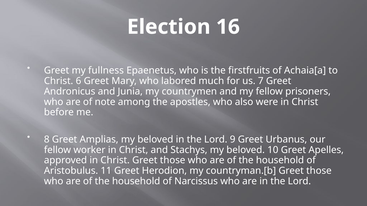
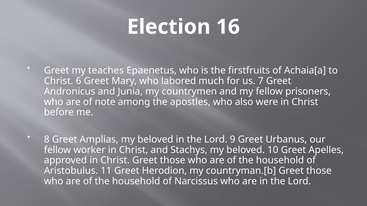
fullness: fullness -> teaches (106, 71)
